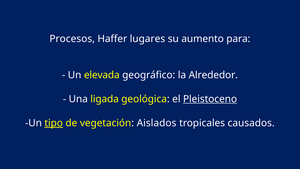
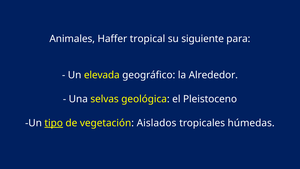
Procesos: Procesos -> Animales (72, 39)
lugares: lugares -> tropical (148, 39)
aumento: aumento -> siguiente (203, 39)
ligada: ligada -> selvas (105, 99)
Pleistoceno underline: present -> none (210, 99)
causados: causados -> húmedas (251, 123)
